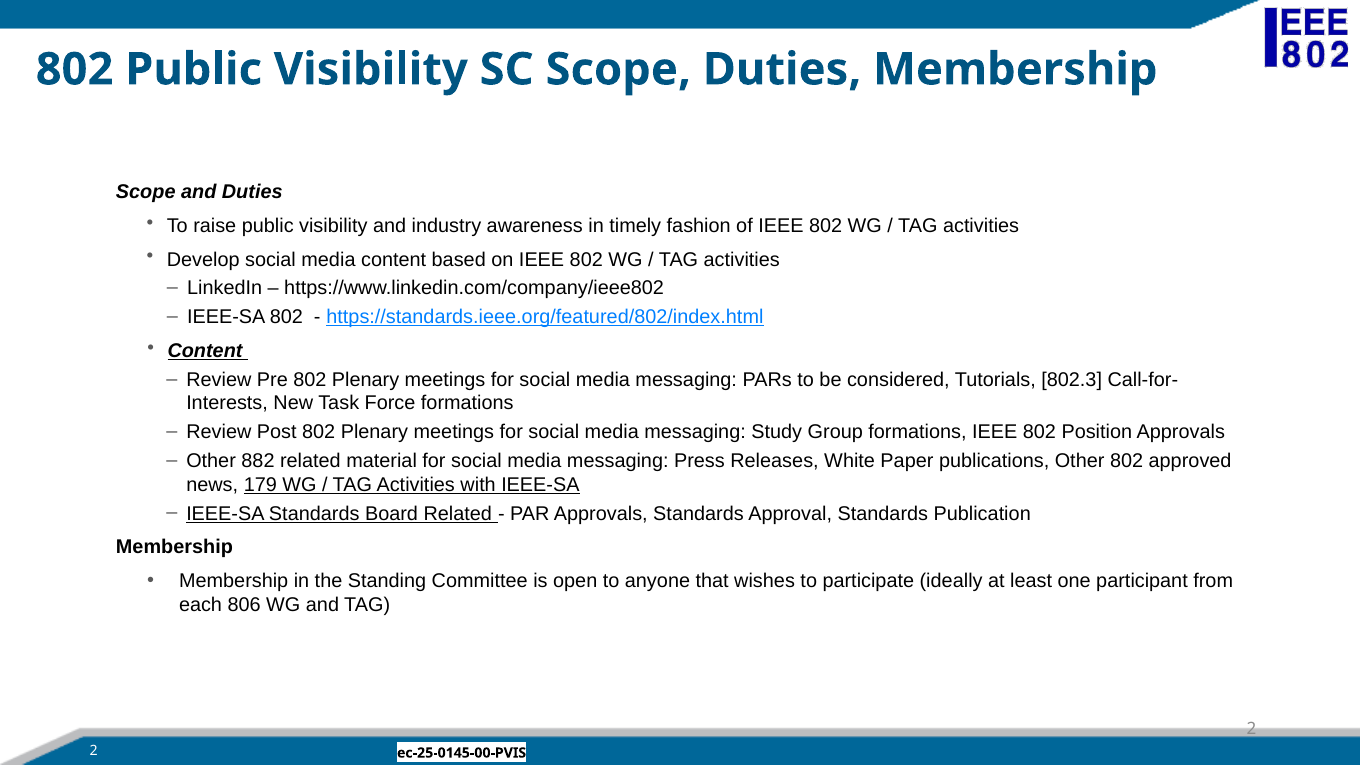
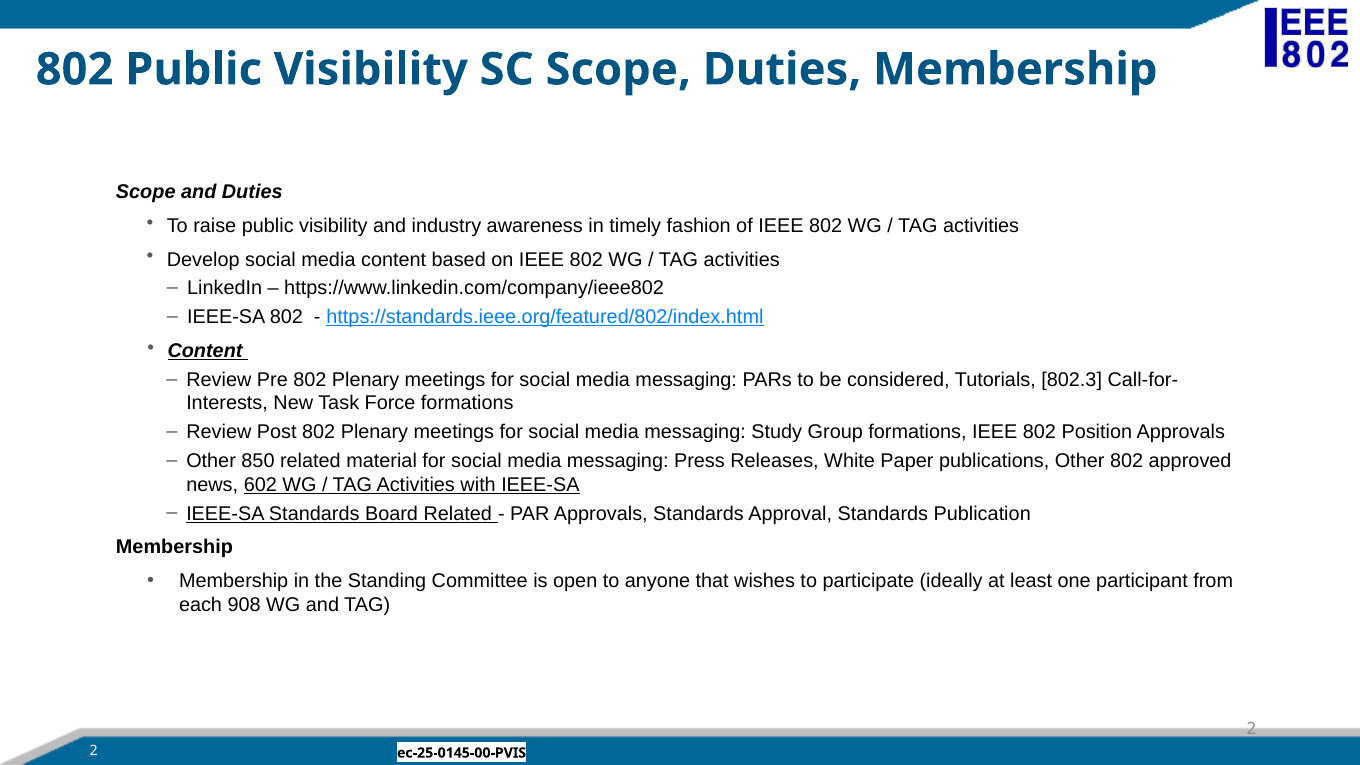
882: 882 -> 850 (258, 461)
179: 179 -> 602 (260, 485)
806: 806 -> 908 (244, 605)
